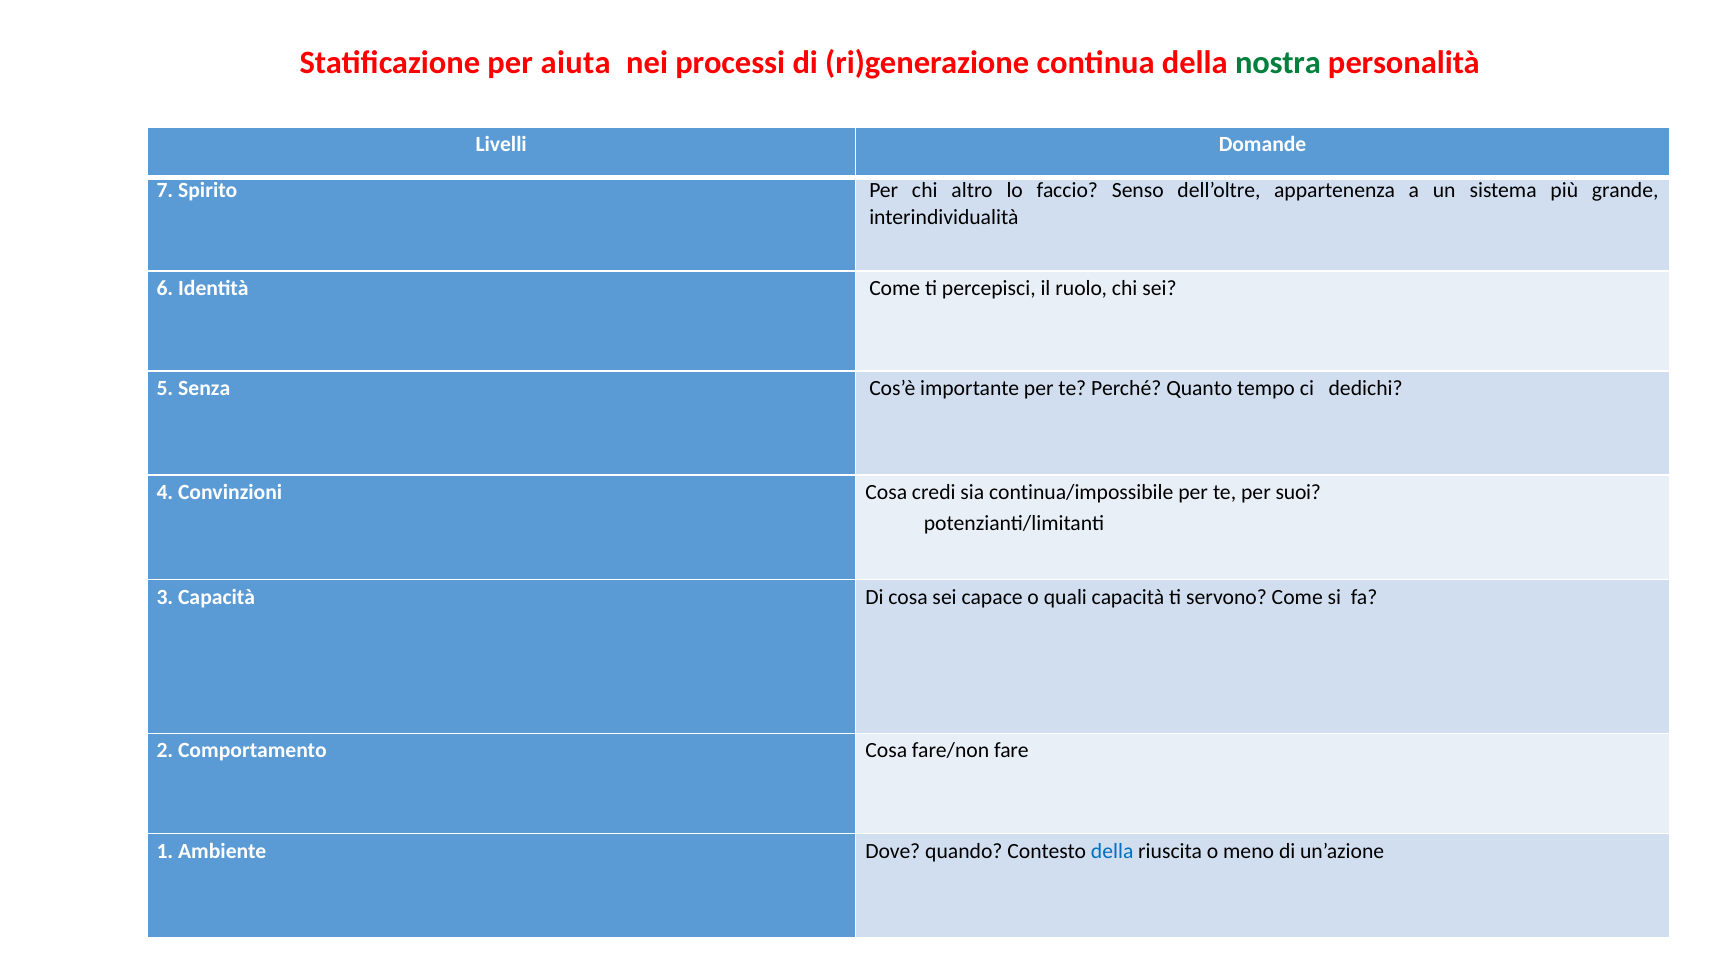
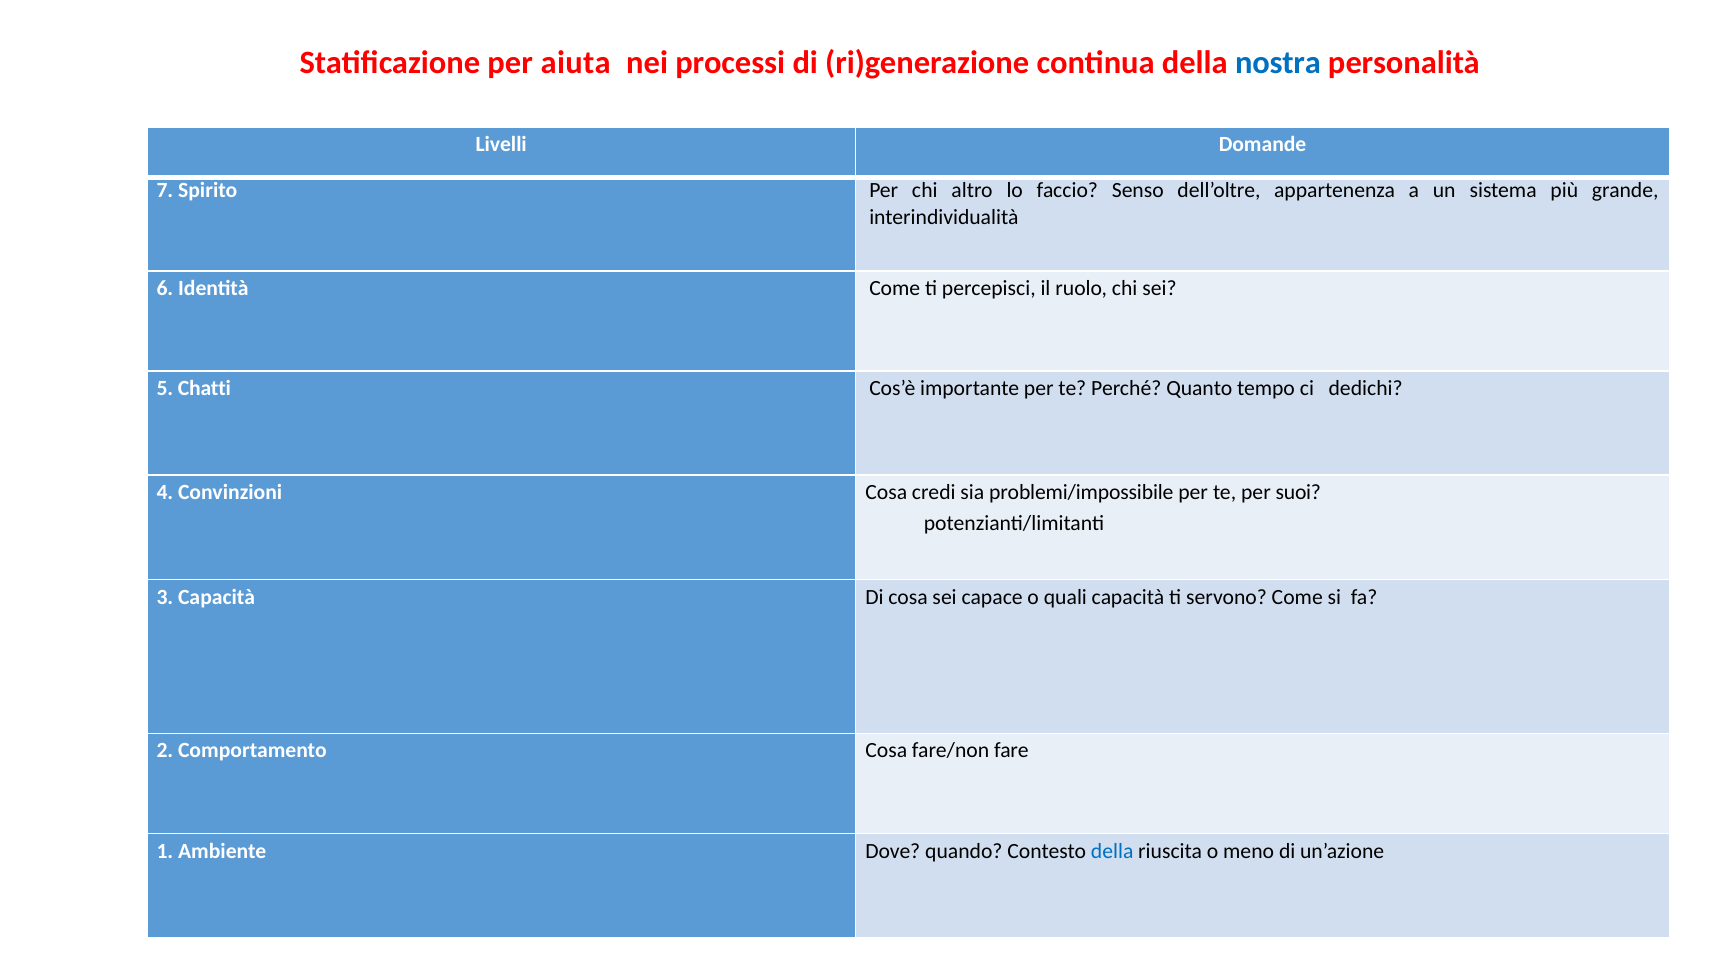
nostra colour: green -> blue (1278, 63)
Senza: Senza -> Chatti (204, 388)
continua/impossibile: continua/impossibile -> problemi/impossibile (1081, 493)
